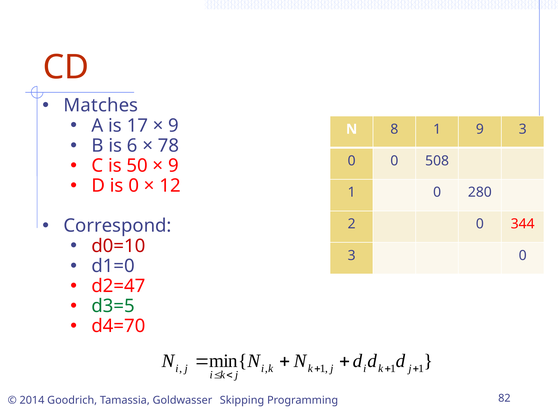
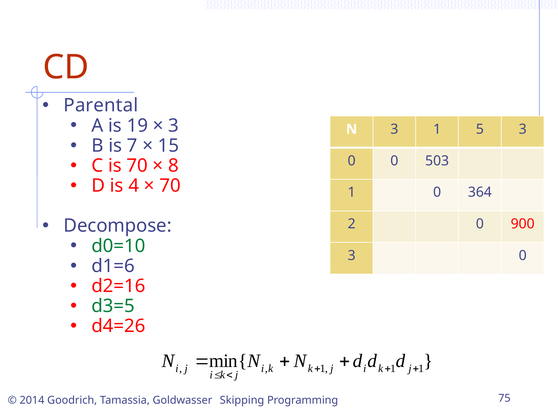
Matches: Matches -> Parental (101, 106)
17: 17 -> 19 (137, 126)
9: 9 -> 3 (174, 126)
N 8: 8 -> 3 (394, 129)
1 9: 9 -> 5 (480, 129)
6: 6 -> 7 (132, 146)
78: 78 -> 15 (168, 146)
is 50: 50 -> 70 (137, 166)
9: 9 -> 8 (173, 166)
508: 508 -> 503 (437, 161)
is 0: 0 -> 4 (134, 186)
12: 12 -> 70 (170, 186)
280: 280 -> 364 (480, 193)
Correspond: Correspond -> Decompose (118, 226)
344: 344 -> 900 (523, 224)
d0=10 colour: red -> green (118, 246)
d1=0: d1=0 -> d1=6 (113, 266)
d2=47: d2=47 -> d2=16 (118, 286)
d4=70: d4=70 -> d4=26 (118, 327)
82: 82 -> 75 (504, 399)
